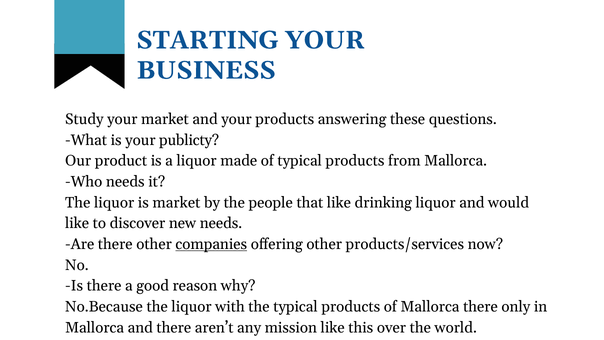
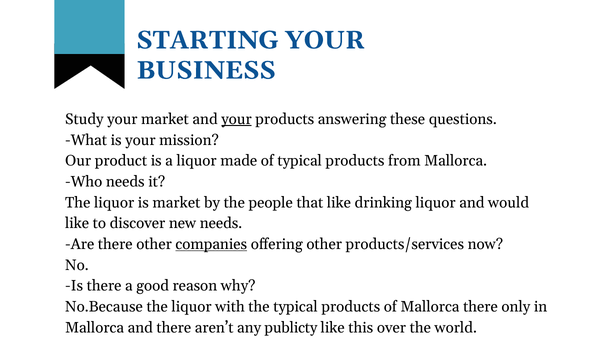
your underline: none -> present (236, 119)
publicty: publicty -> mission (189, 140)
mission: mission -> publicty (291, 327)
